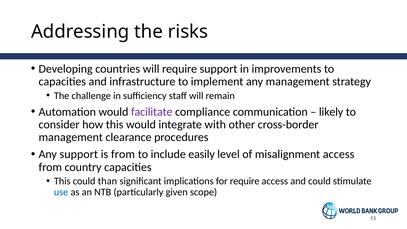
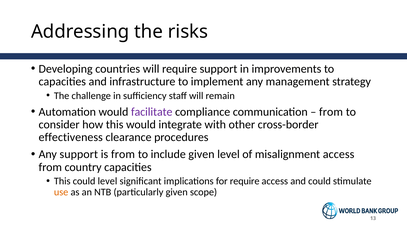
likely: likely -> from (331, 112)
management: management -> effectiveness (71, 137)
include easily: easily -> given (201, 154)
could than: than -> level (107, 181)
use colour: blue -> orange (61, 192)
